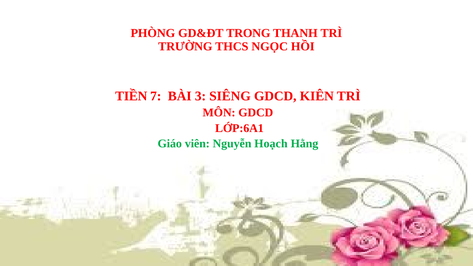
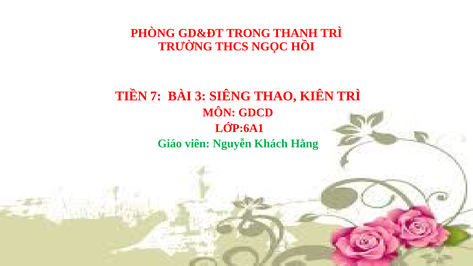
SIÊNG GDCD: GDCD -> THAO (275, 96)
Hoạch: Hoạch -> Khách (271, 144)
